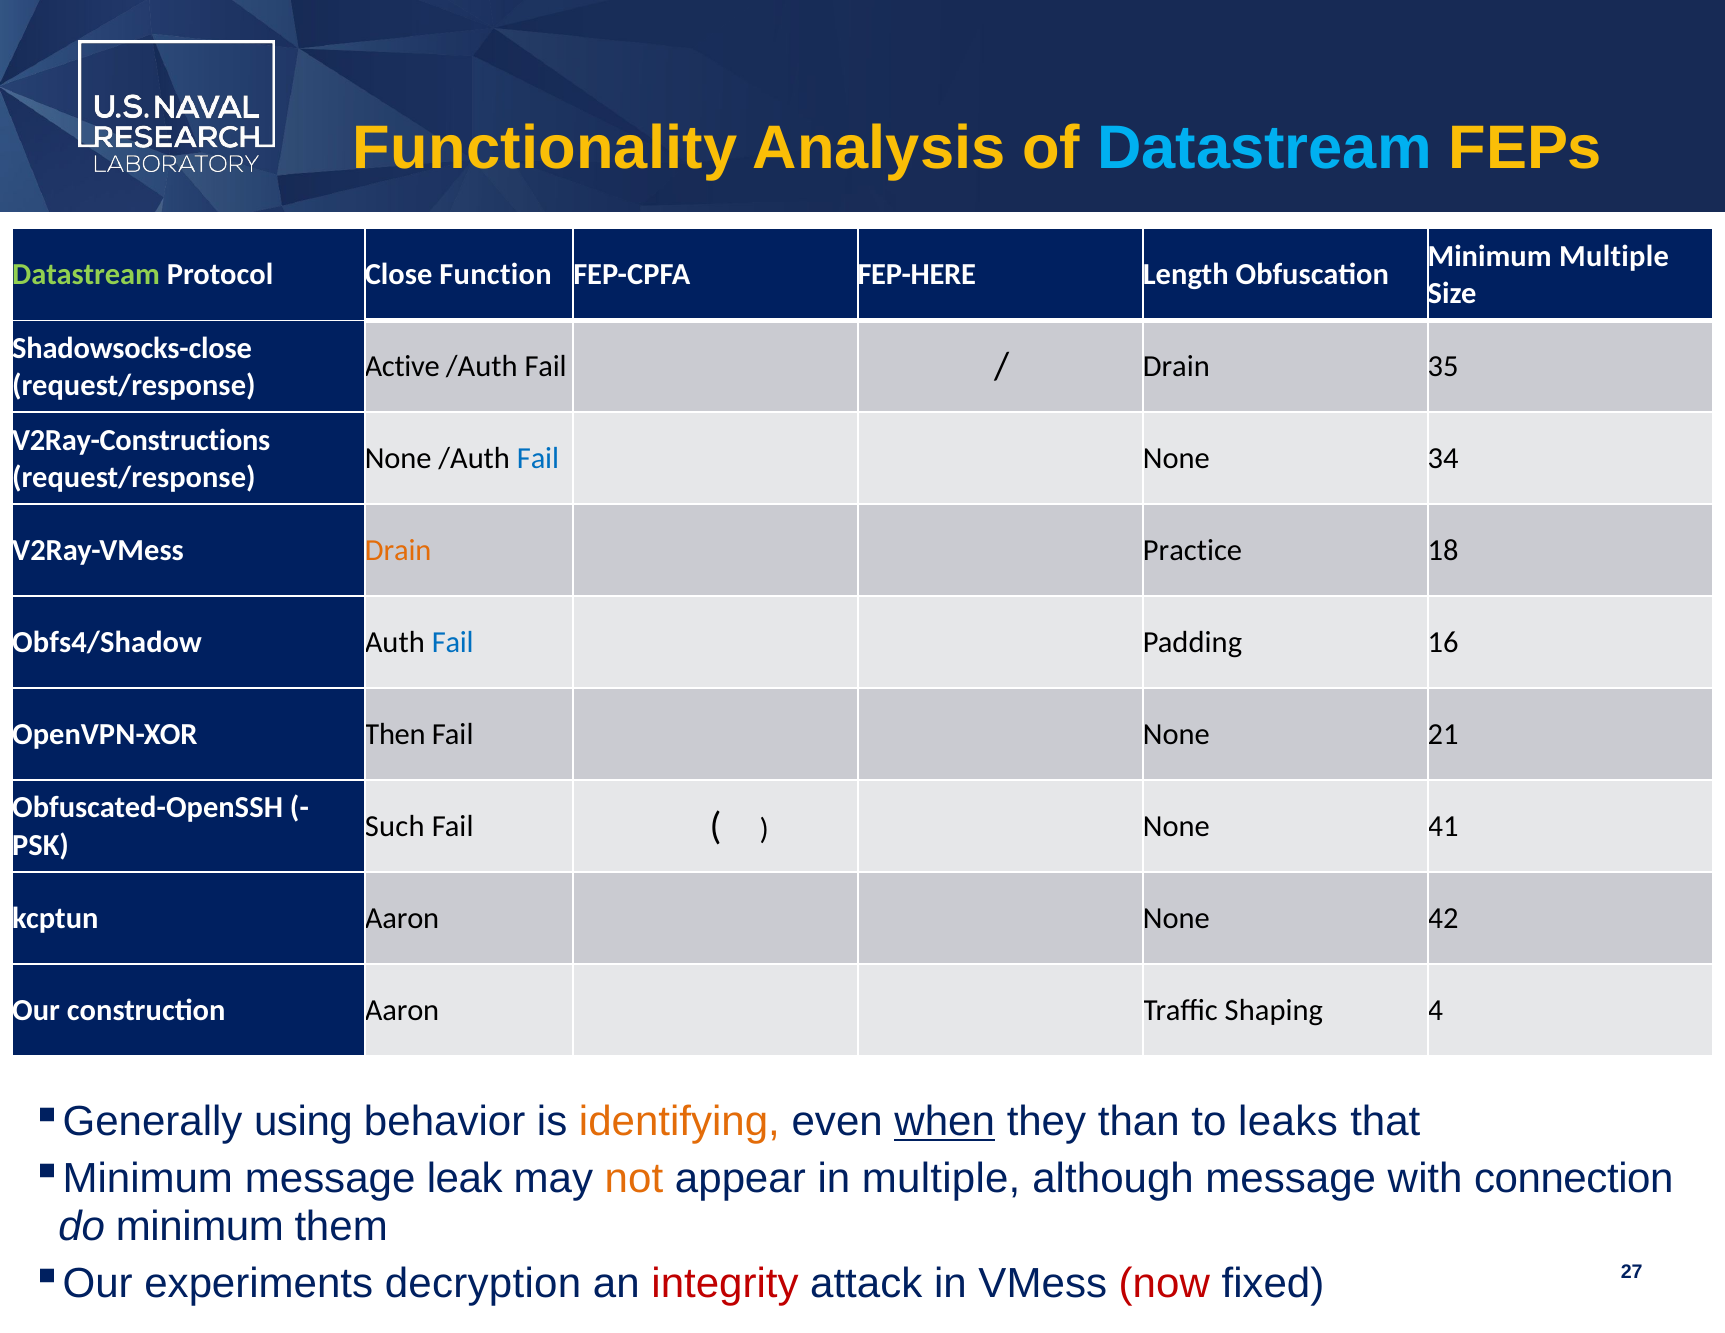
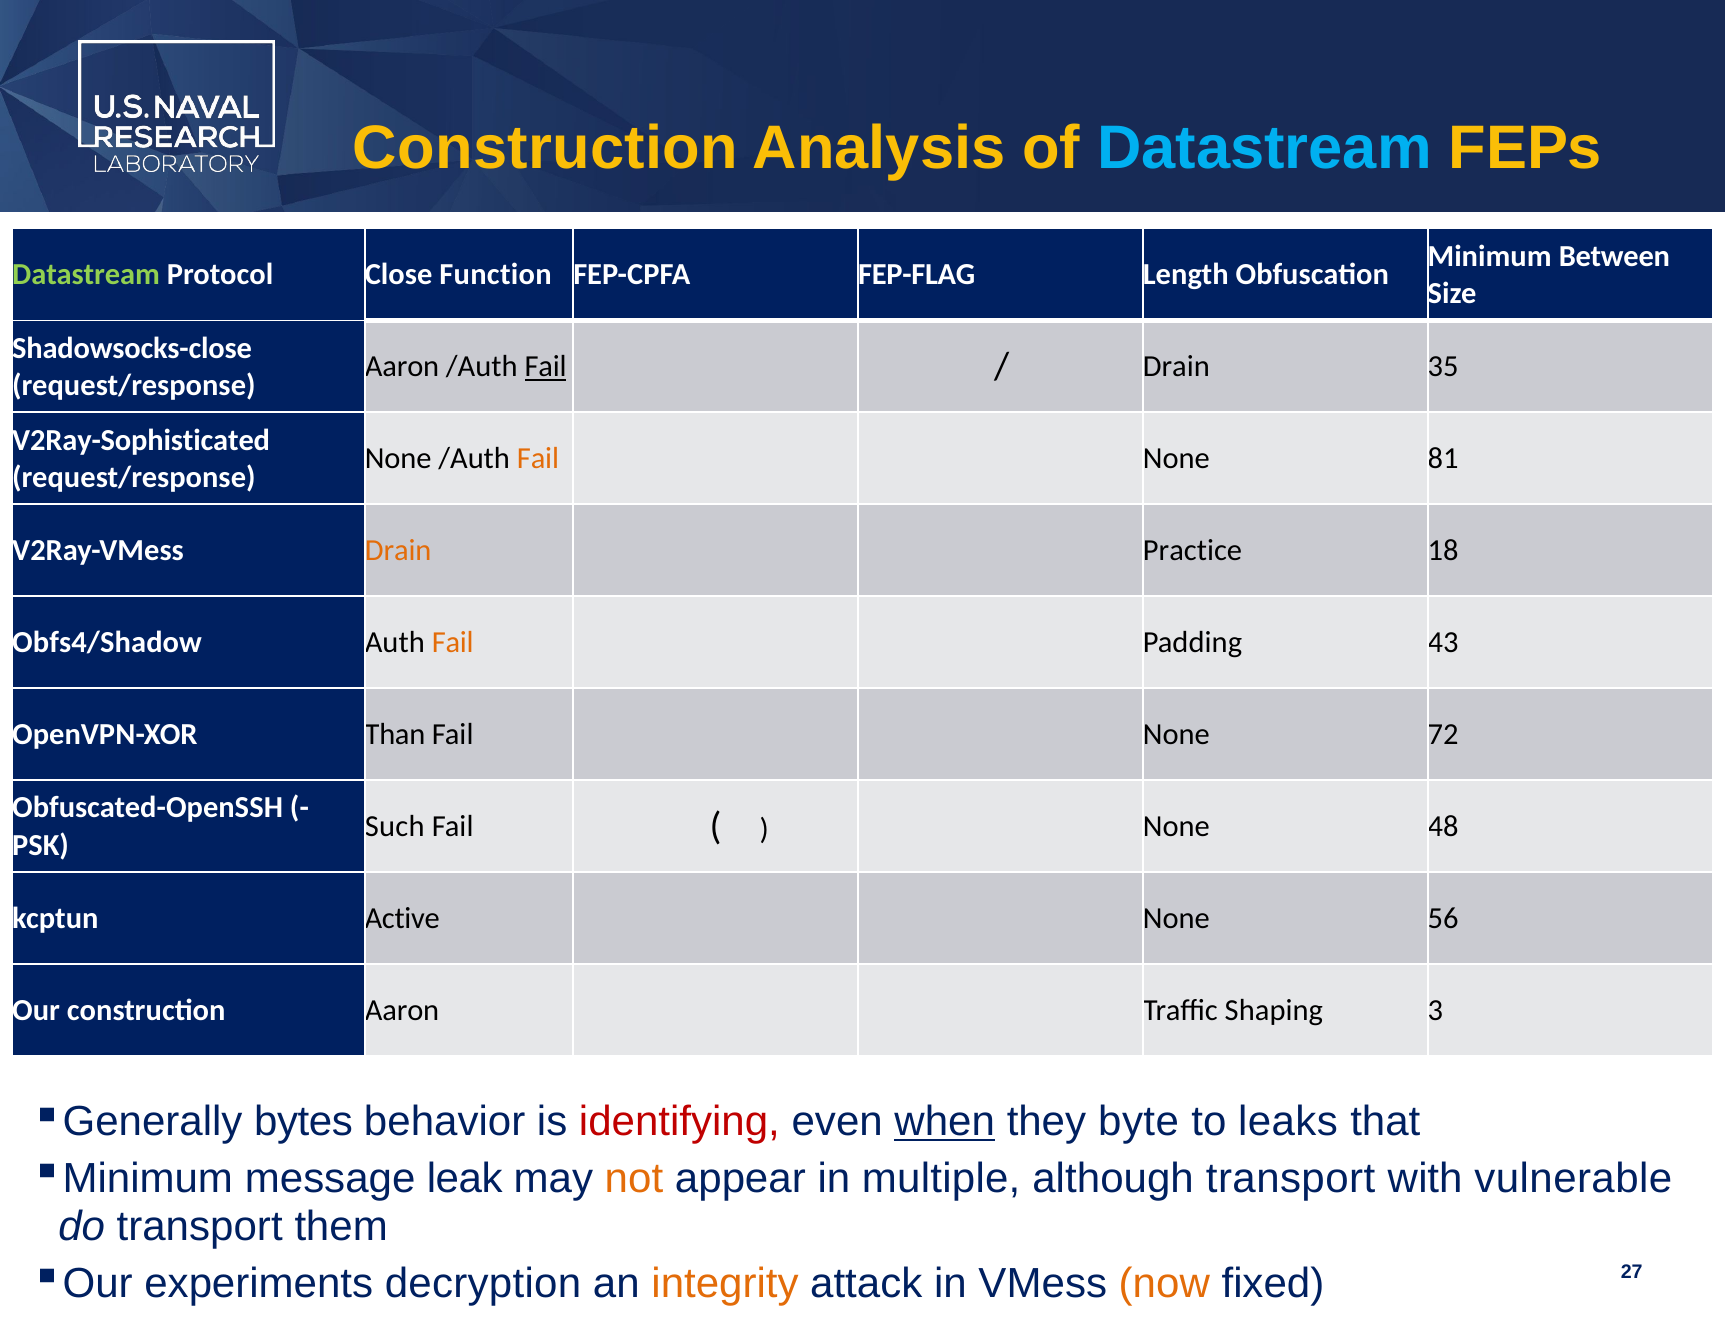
Functionality: Functionality -> Construction (545, 149)
Minimum Multiple: Multiple -> Between (1614, 256)
FEP-HERE: FEP-HERE -> FEP-FLAG (917, 275)
Active: Active -> Aaron (402, 367)
Fail underline: none -> present (546, 367)
V2Ray-Constructions: V2Ray-Constructions -> V2Ray-Sophisticated (141, 440)
Fail colour: blue -> orange (538, 459)
34: 34 -> 81 (1443, 459)
Fail colour: blue -> orange (453, 643)
16: 16 -> 43 (1443, 643)
Then: Then -> Than (395, 735)
21: 21 -> 72 (1443, 735)
41: 41 -> 48 (1443, 826)
kcptun Aaron: Aaron -> Active (402, 918)
42: 42 -> 56 (1443, 918)
4: 4 -> 3 (1435, 1010)
using: using -> bytes (303, 1122)
identifying colour: orange -> red (679, 1122)
than: than -> byte (1139, 1122)
although message: message -> transport (1291, 1179)
connection: connection -> vulnerable (1573, 1179)
do minimum: minimum -> transport (200, 1226)
integrity colour: red -> orange (725, 1283)
now colour: red -> orange (1164, 1283)
